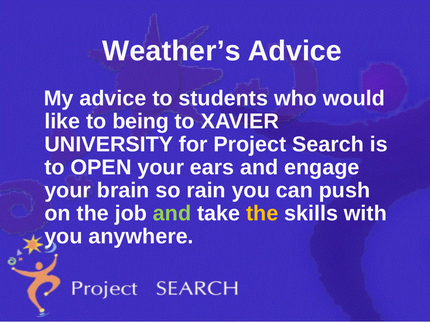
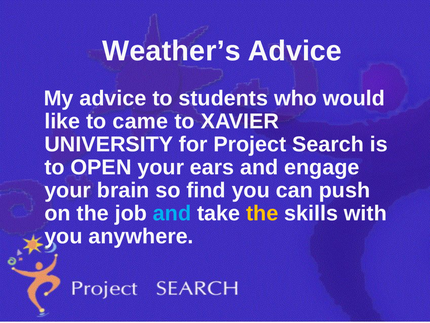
being: being -> came (140, 121)
rain: rain -> find (206, 190)
and colour: light green -> light blue (172, 213)
